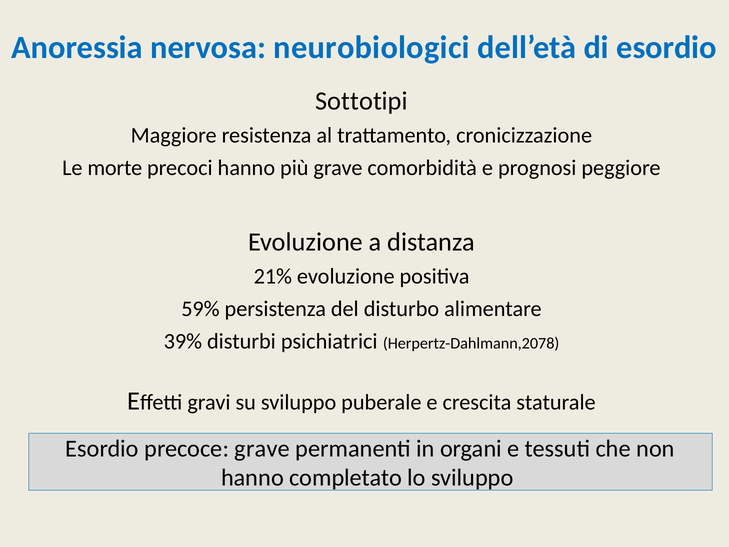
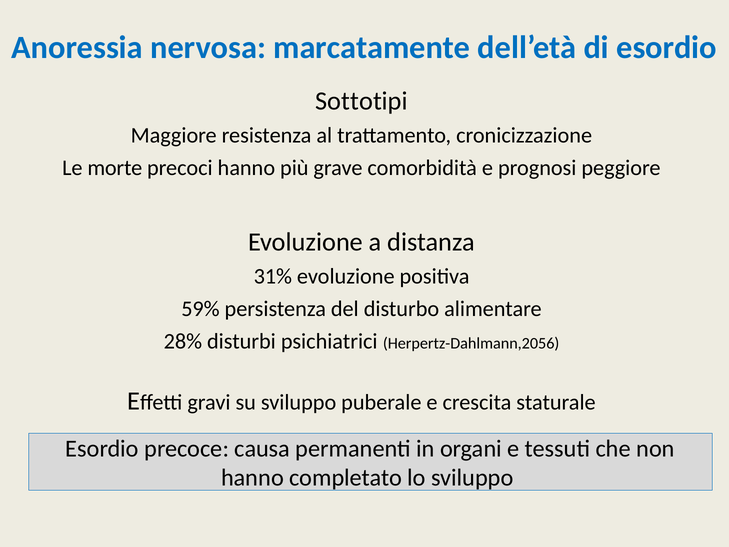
neurobiologici: neurobiologici -> marcatamente (372, 47)
21%: 21% -> 31% (273, 276)
39%: 39% -> 28% (183, 341)
Herpertz-Dahlmann,2078: Herpertz-Dahlmann,2078 -> Herpertz-Dahlmann,2056 (471, 343)
precoce grave: grave -> causa (262, 448)
